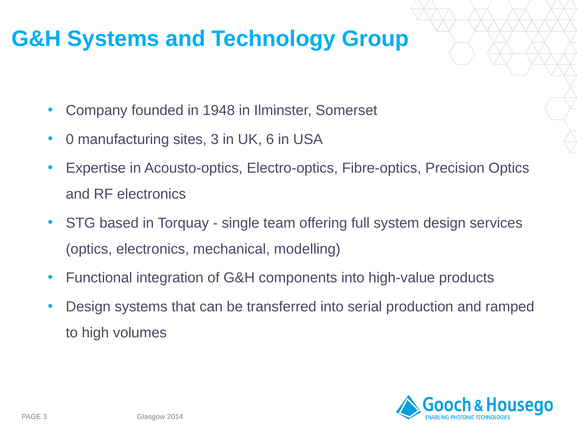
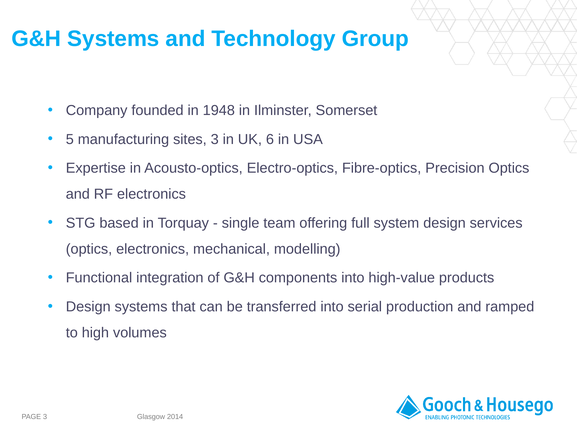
0: 0 -> 5 (70, 139)
